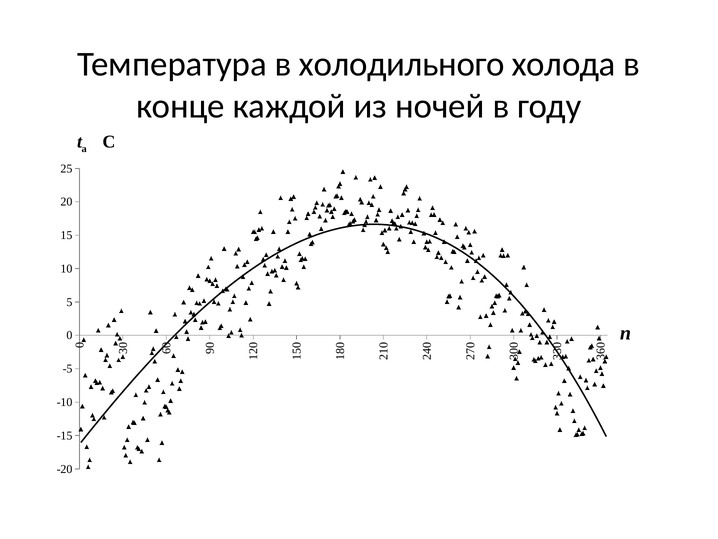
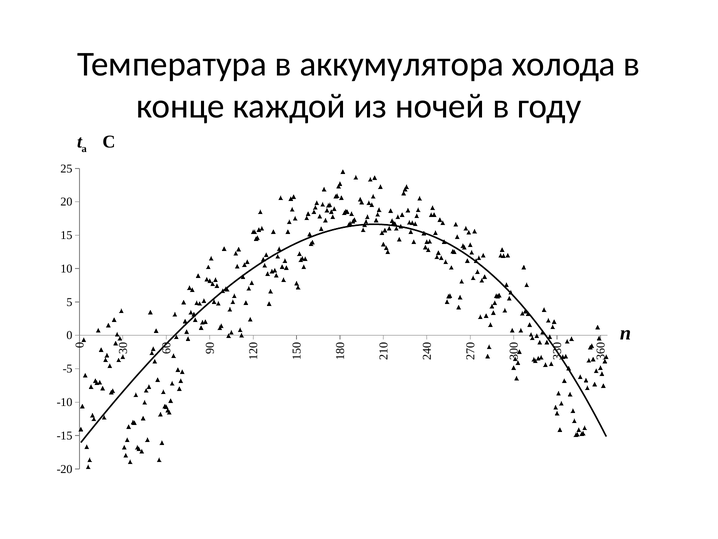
холодильного: холодильного -> аккумулятора (402, 64)
